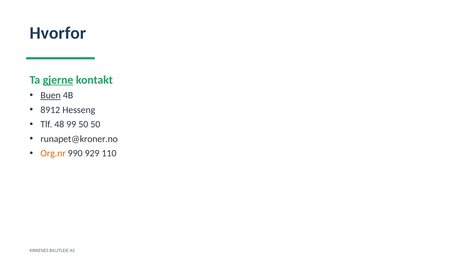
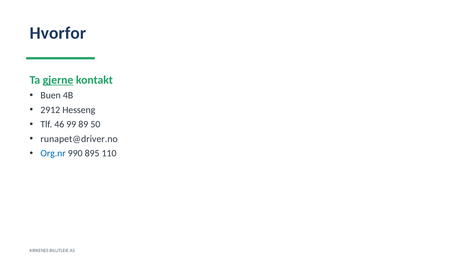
Buen underline: present -> none (51, 96)
8912: 8912 -> 2912 (50, 110)
48: 48 -> 46 (59, 125)
99 50: 50 -> 89 (83, 125)
runapet@kroner.no: runapet@kroner.no -> runapet@driver.no (79, 139)
Org.nr colour: orange -> blue (53, 154)
929: 929 -> 895 (92, 154)
